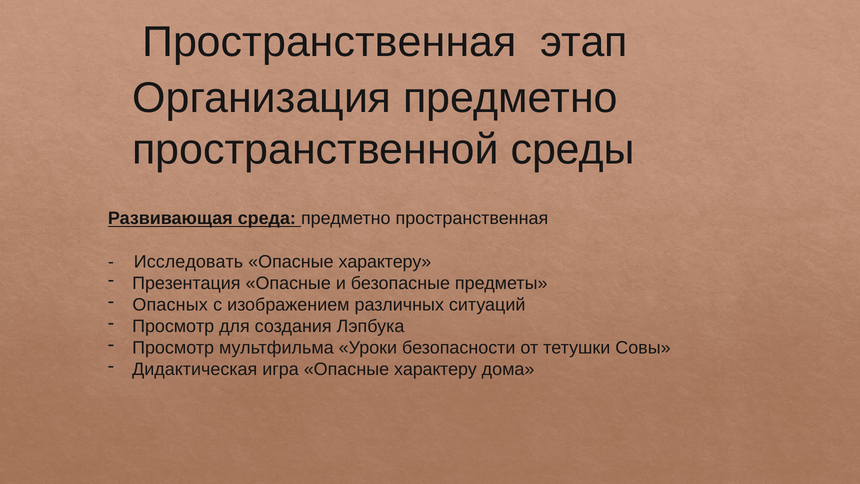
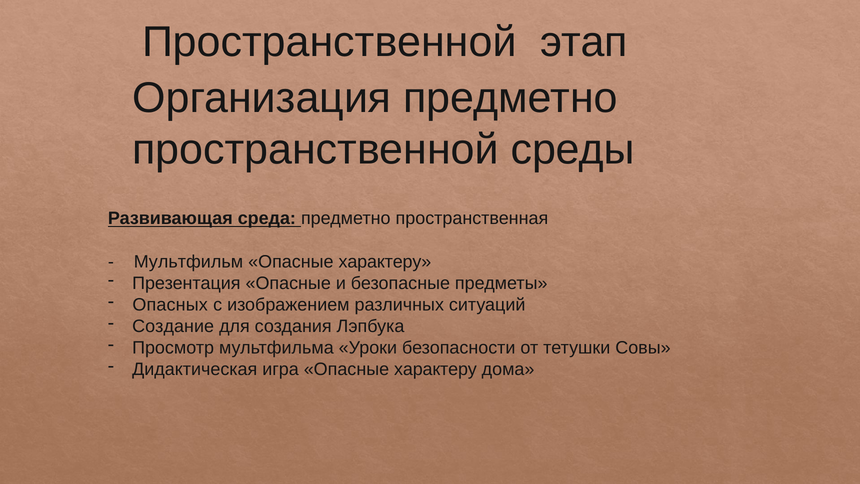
Пространственная: Пространственная -> Пространственной (329, 42)
Исследовать: Исследовать -> Мультфильм (189, 261)
Просмотр: Просмотр -> Создание (173, 326)
